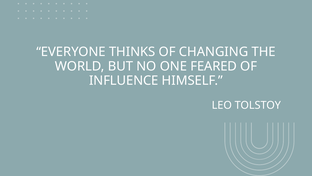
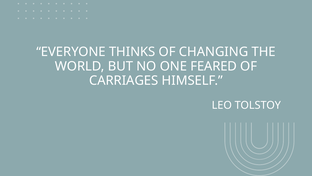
INFLUENCE: INFLUENCE -> CARRIAGES (124, 80)
